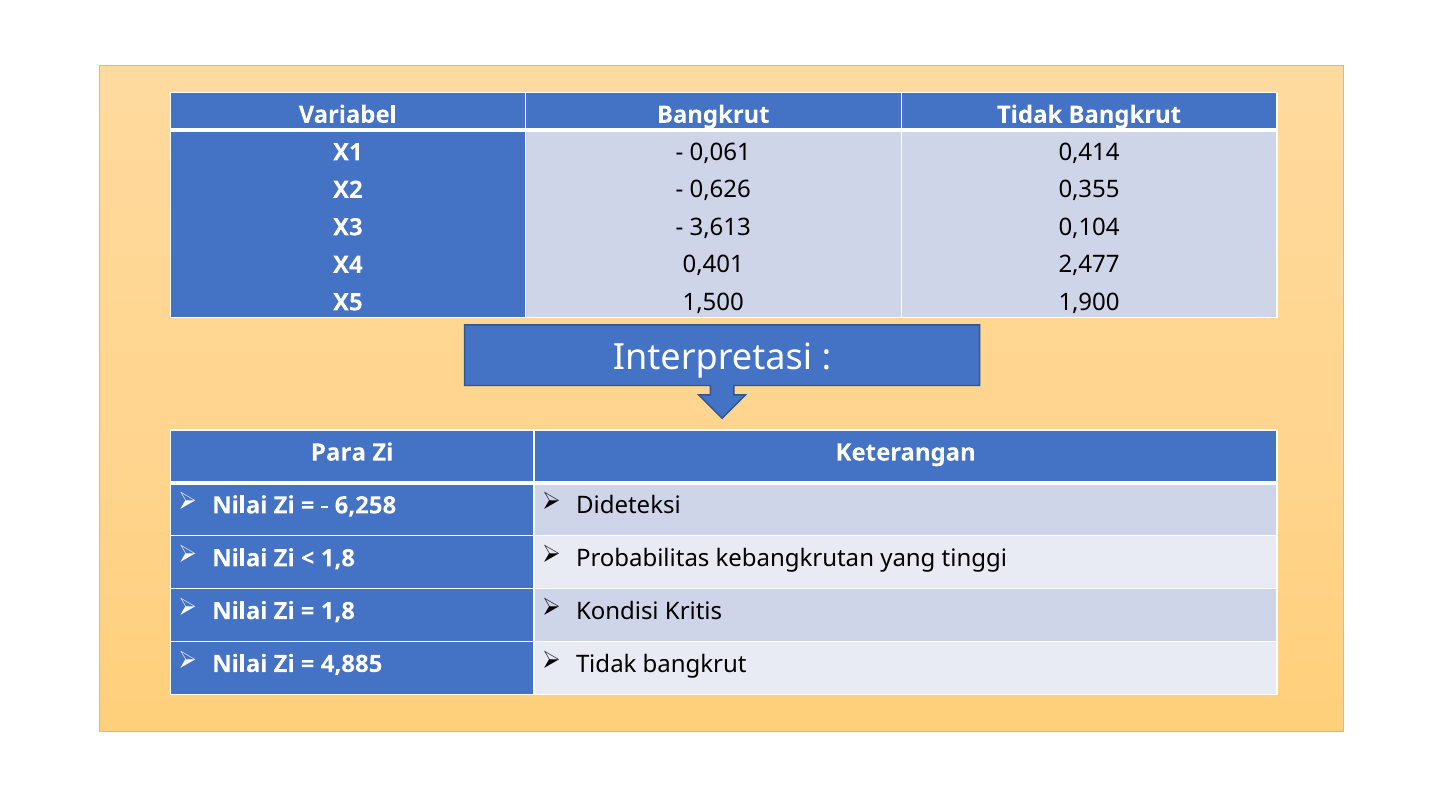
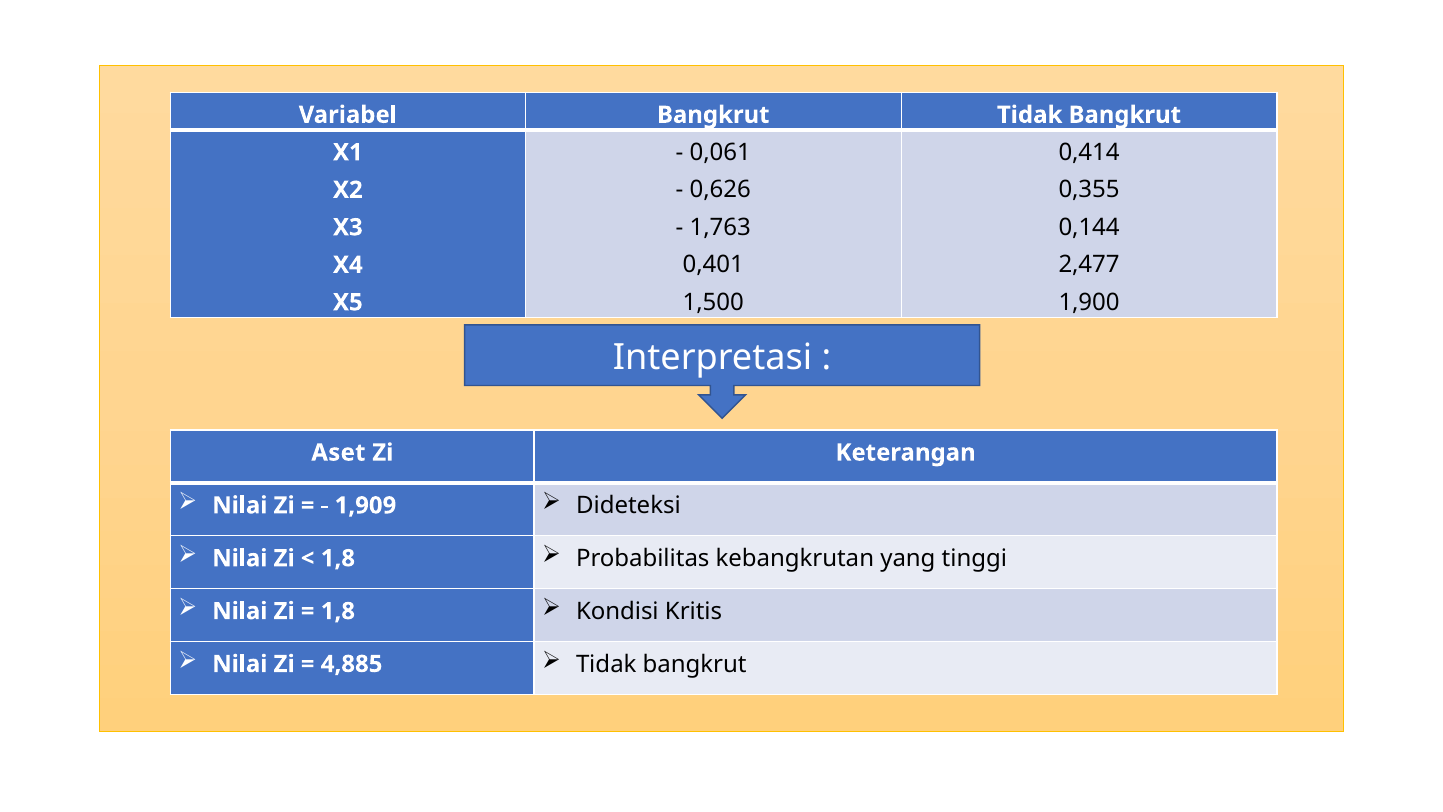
3,613: 3,613 -> 1,763 (720, 227)
0,104: 0,104 -> 0,144 (1089, 227)
Para: Para -> Aset (338, 452)
6,258: 6,258 -> 1,909 (365, 505)
